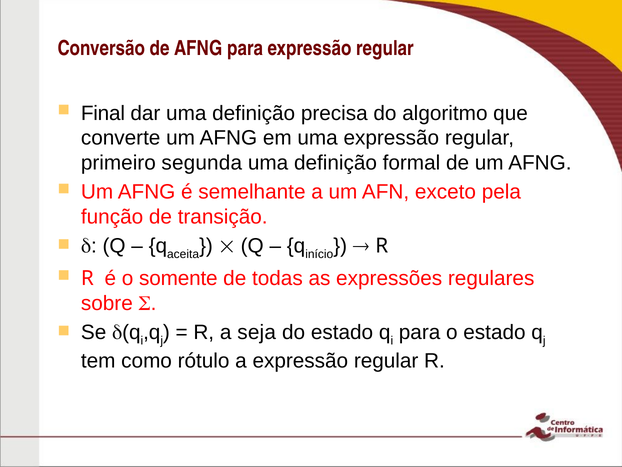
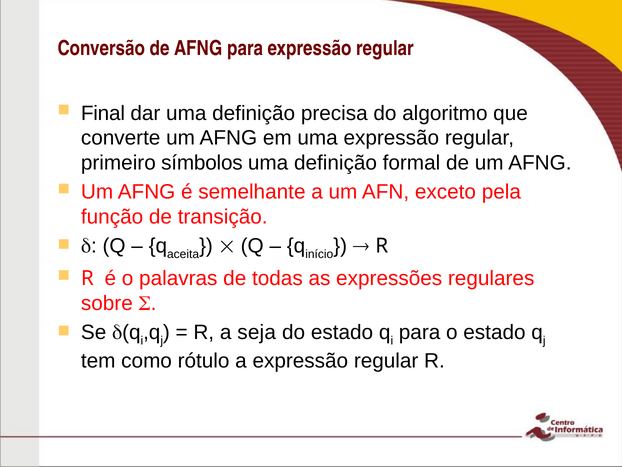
segunda: segunda -> símbolos (202, 163)
somente: somente -> palavras (178, 278)
